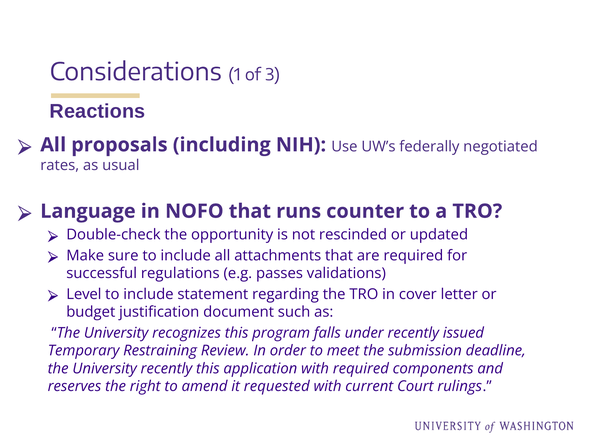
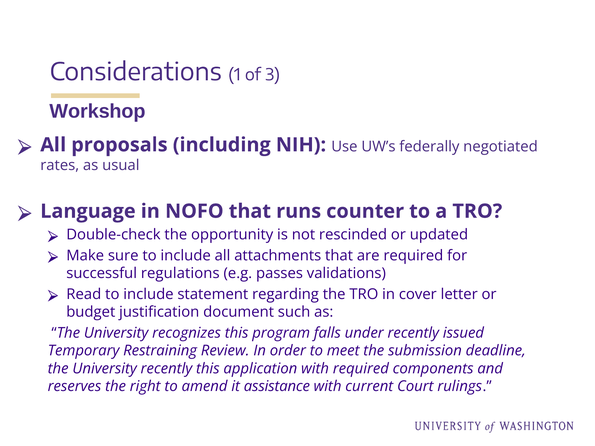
Reactions: Reactions -> Workshop (98, 111)
Level: Level -> Read (84, 294)
requested: requested -> assistance (277, 387)
